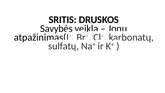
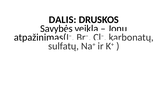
SRITIS: SRITIS -> DALIS (63, 20)
